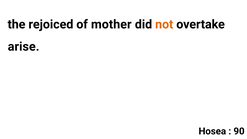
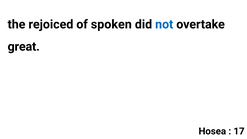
mother: mother -> spoken (111, 24)
not colour: orange -> blue (164, 24)
arise: arise -> great (24, 47)
90: 90 -> 17 (239, 131)
